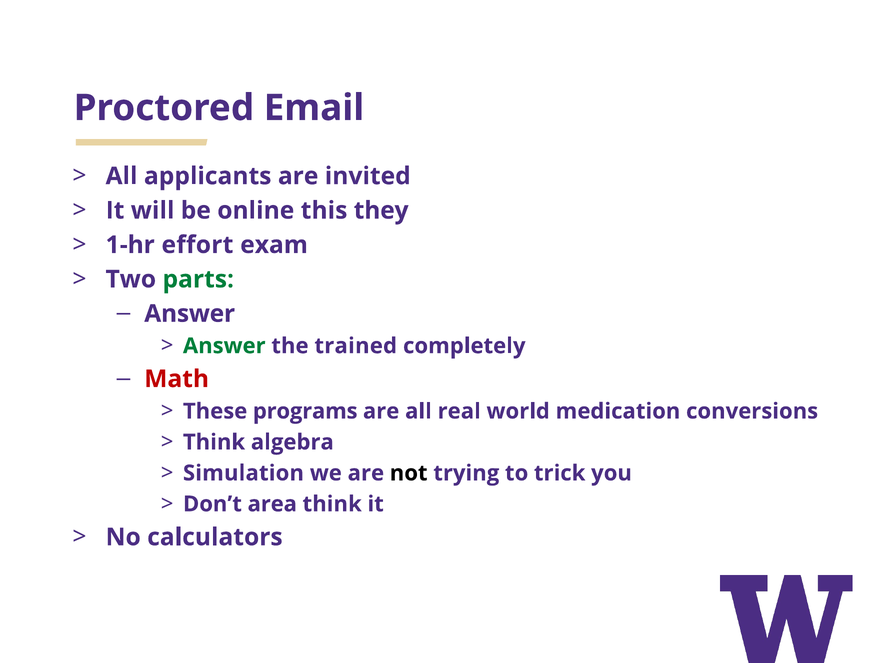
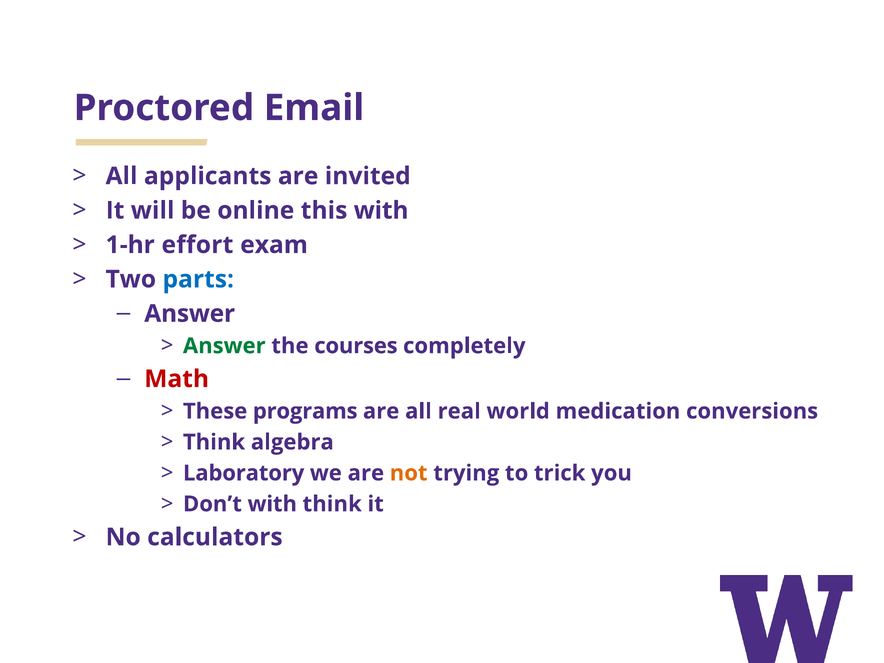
this they: they -> with (381, 211)
parts colour: green -> blue (198, 279)
trained: trained -> courses (356, 346)
Simulation: Simulation -> Laboratory (244, 473)
not colour: black -> orange (409, 473)
Don’t area: area -> with (272, 504)
